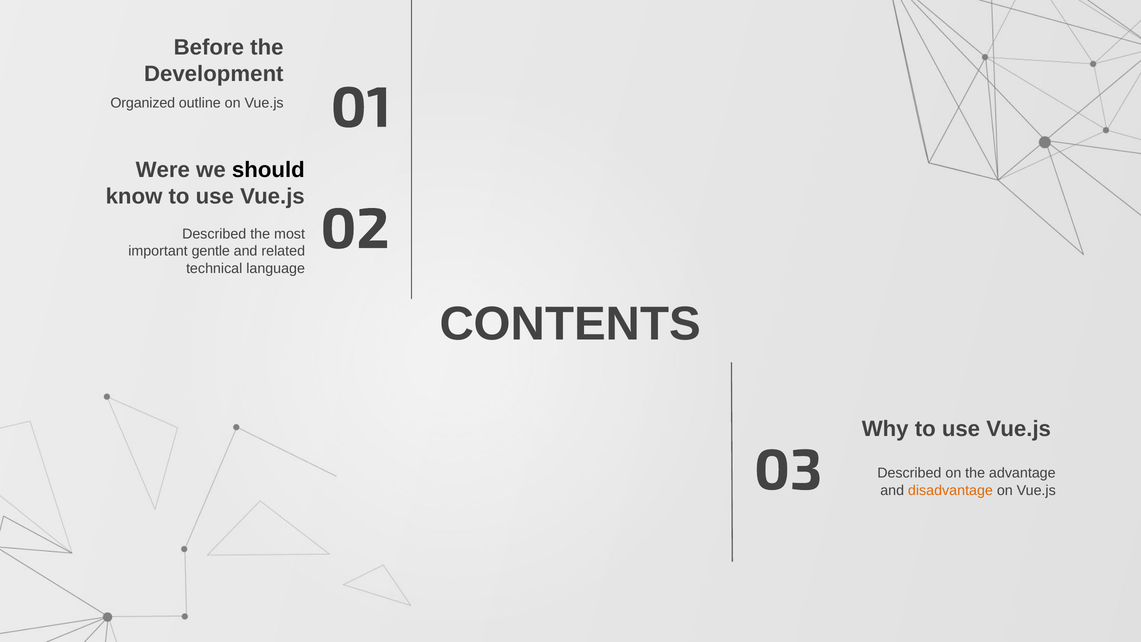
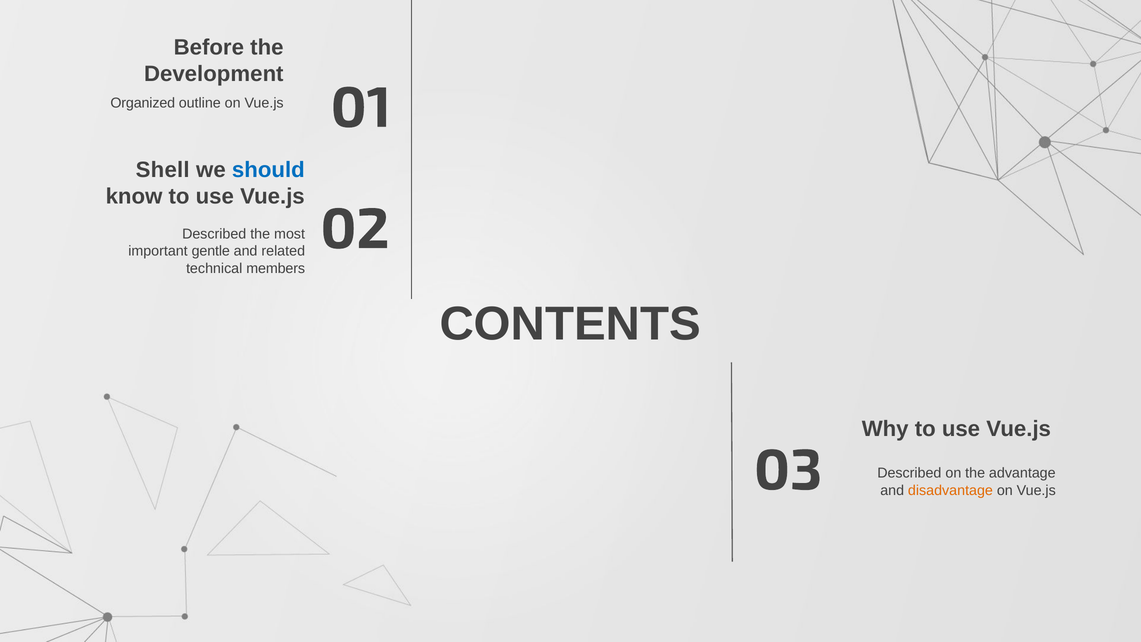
Were: Were -> Shell (163, 170)
should colour: black -> blue (268, 170)
language: language -> members (276, 268)
